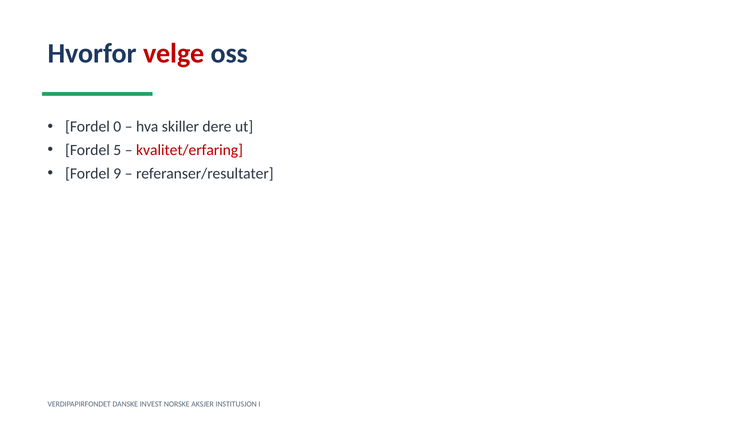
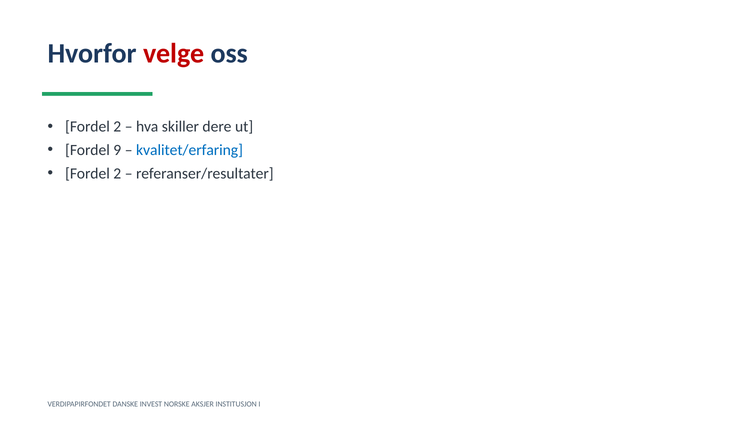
0: 0 -> 2 (117, 127)
5: 5 -> 9 (117, 150)
kvalitet/erfaring colour: red -> blue (189, 150)
9: 9 -> 2 (117, 173)
